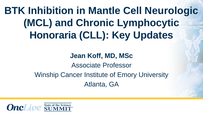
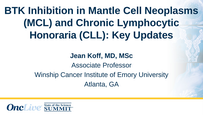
Neurologic: Neurologic -> Neoplasms (172, 11)
